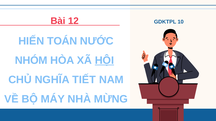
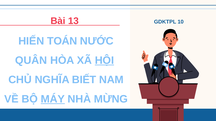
12: 12 -> 13 (73, 21)
NHÓM: NHÓM -> QUÂN (31, 61)
TIẾT: TIẾT -> BIẾT (84, 80)
MÁY underline: none -> present (53, 99)
